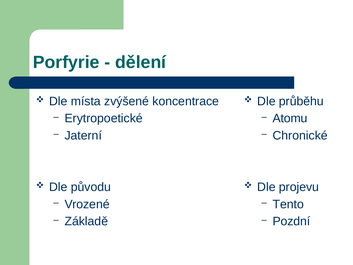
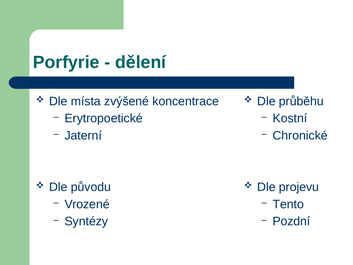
Atomu: Atomu -> Kostní (290, 118)
Základě: Základě -> Syntézy (86, 221)
